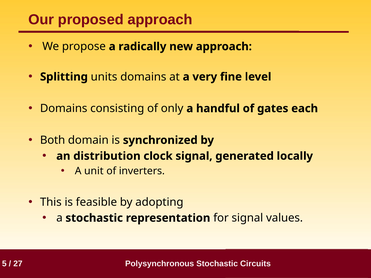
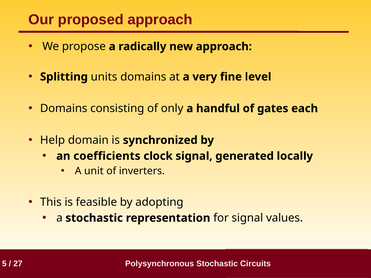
Both: Both -> Help (53, 140)
distribution: distribution -> coefficients (107, 156)
